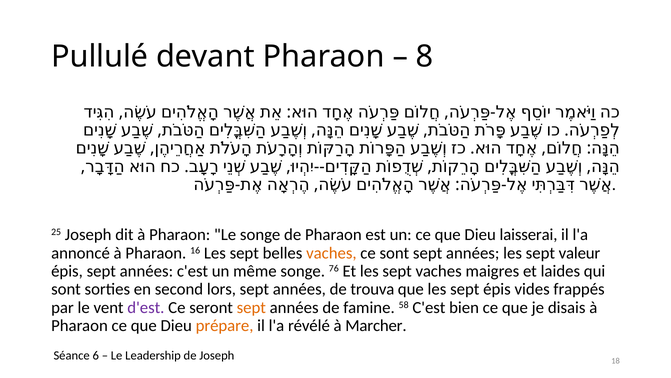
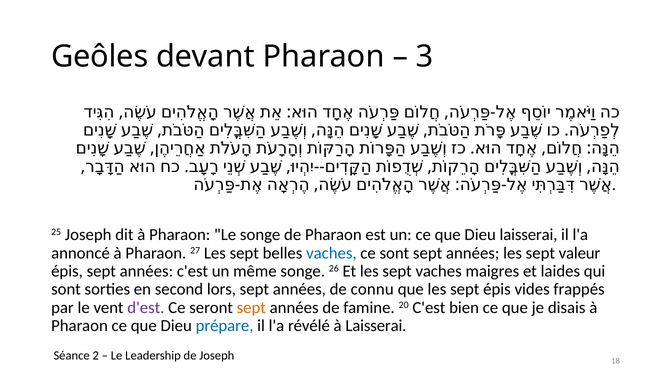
Pullulé: Pullulé -> Geôles (100, 56)
8: 8 -> 3 (425, 56)
16: 16 -> 27 (195, 250)
vaches colour: orange -> blue (331, 253)
76: 76 -> 26 (334, 268)
trouva: trouva -> connu (372, 289)
58: 58 -> 20 (404, 304)
prépare colour: orange -> blue (225, 325)
à Marcher: Marcher -> Laisserai (376, 325)
6: 6 -> 2 (96, 355)
